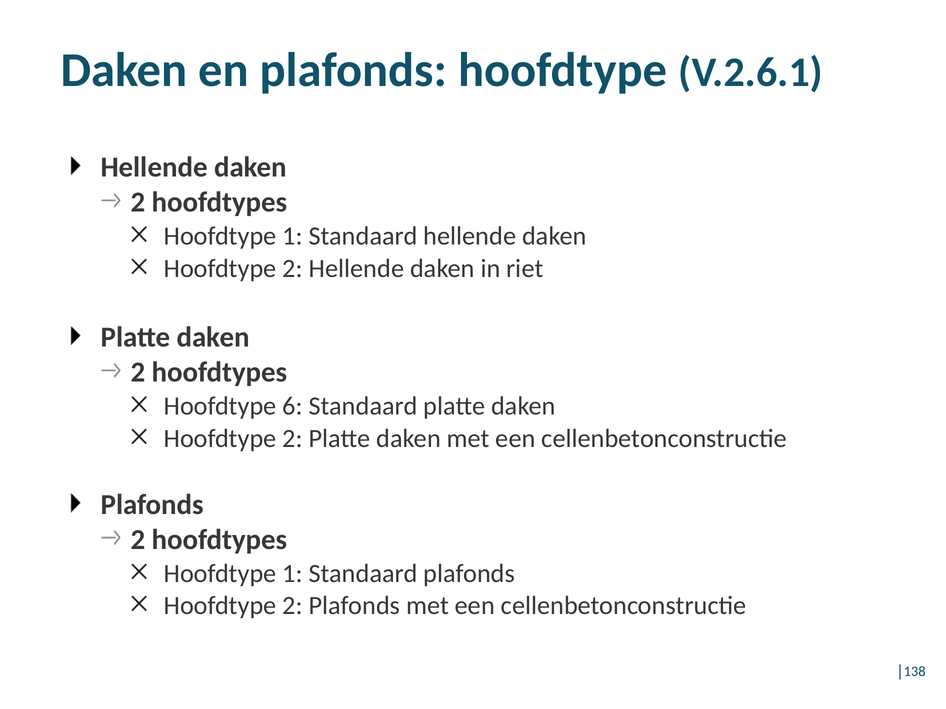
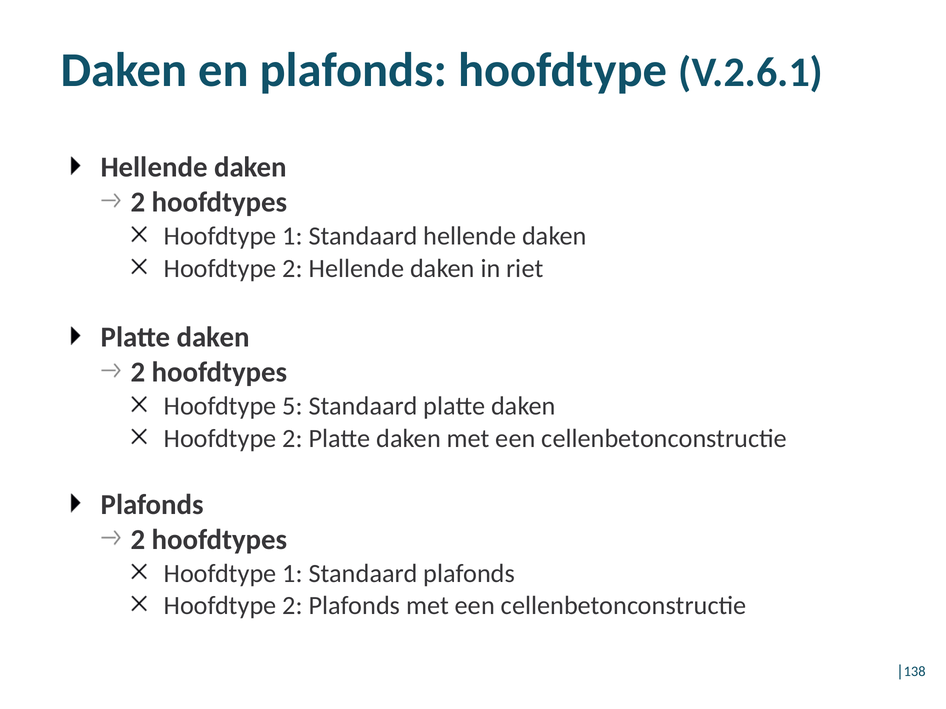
6: 6 -> 5 (293, 406)
